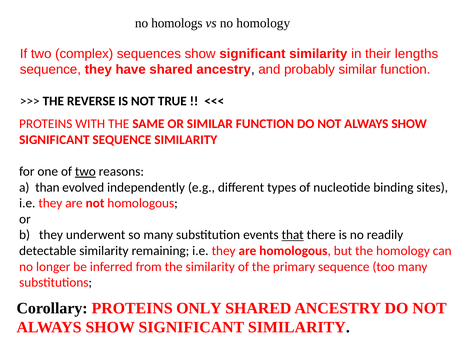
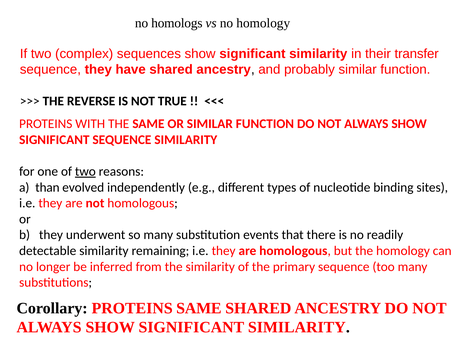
lengths: lengths -> transfer (417, 54)
that underline: present -> none (293, 235)
PROTEINS ONLY: ONLY -> SAME (199, 308)
